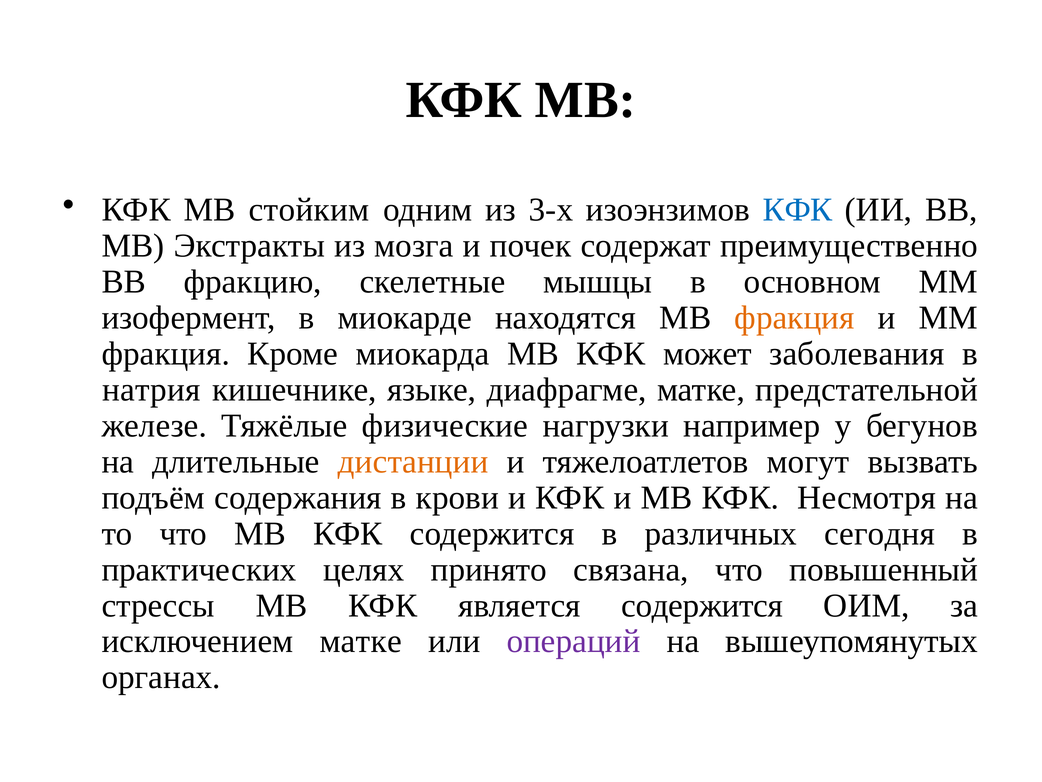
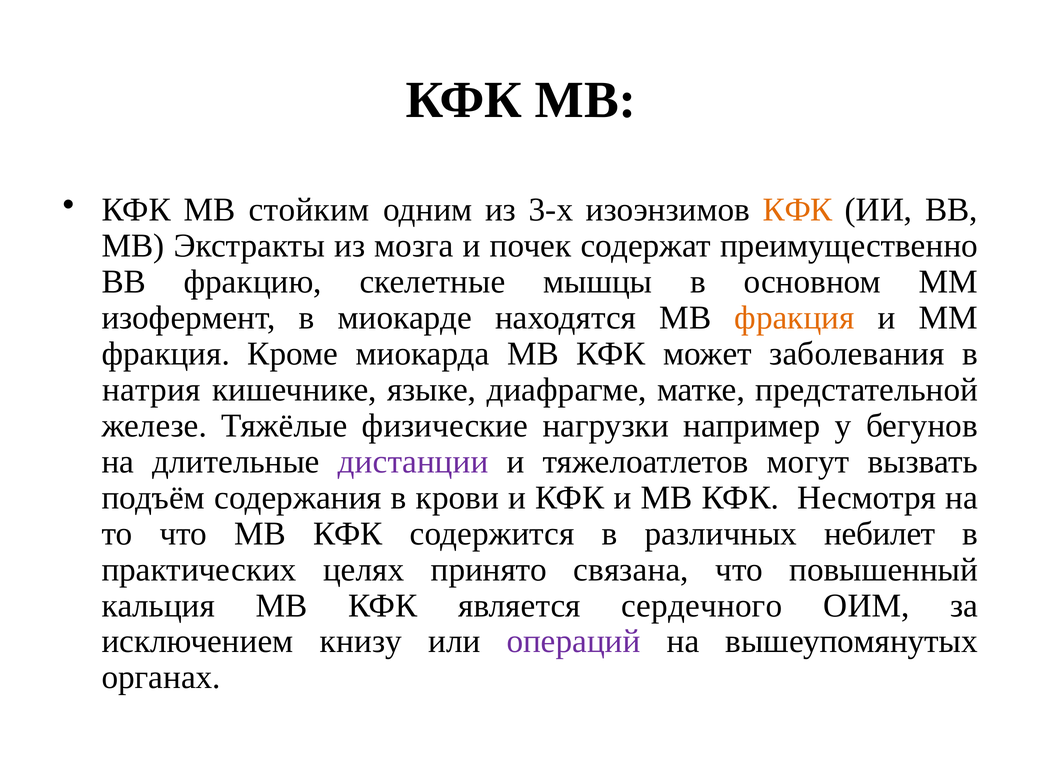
КФК colour: blue -> orange (798, 210)
дистанции colour: orange -> purple (413, 461)
сегодня: сегодня -> небилет (880, 533)
стрессы: стрессы -> кальция (158, 605)
является содержится: содержится -> сердечного (702, 605)
исключением матке: матке -> книзу (361, 641)
